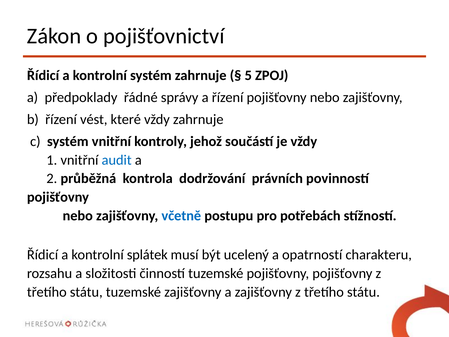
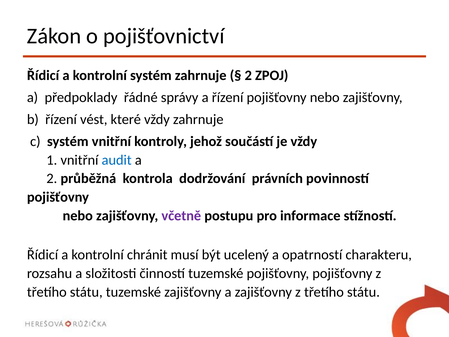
5: 5 -> 2 (248, 76)
včetně colour: blue -> purple (181, 216)
potřebách: potřebách -> informace (310, 216)
splátek: splátek -> chránit (147, 255)
